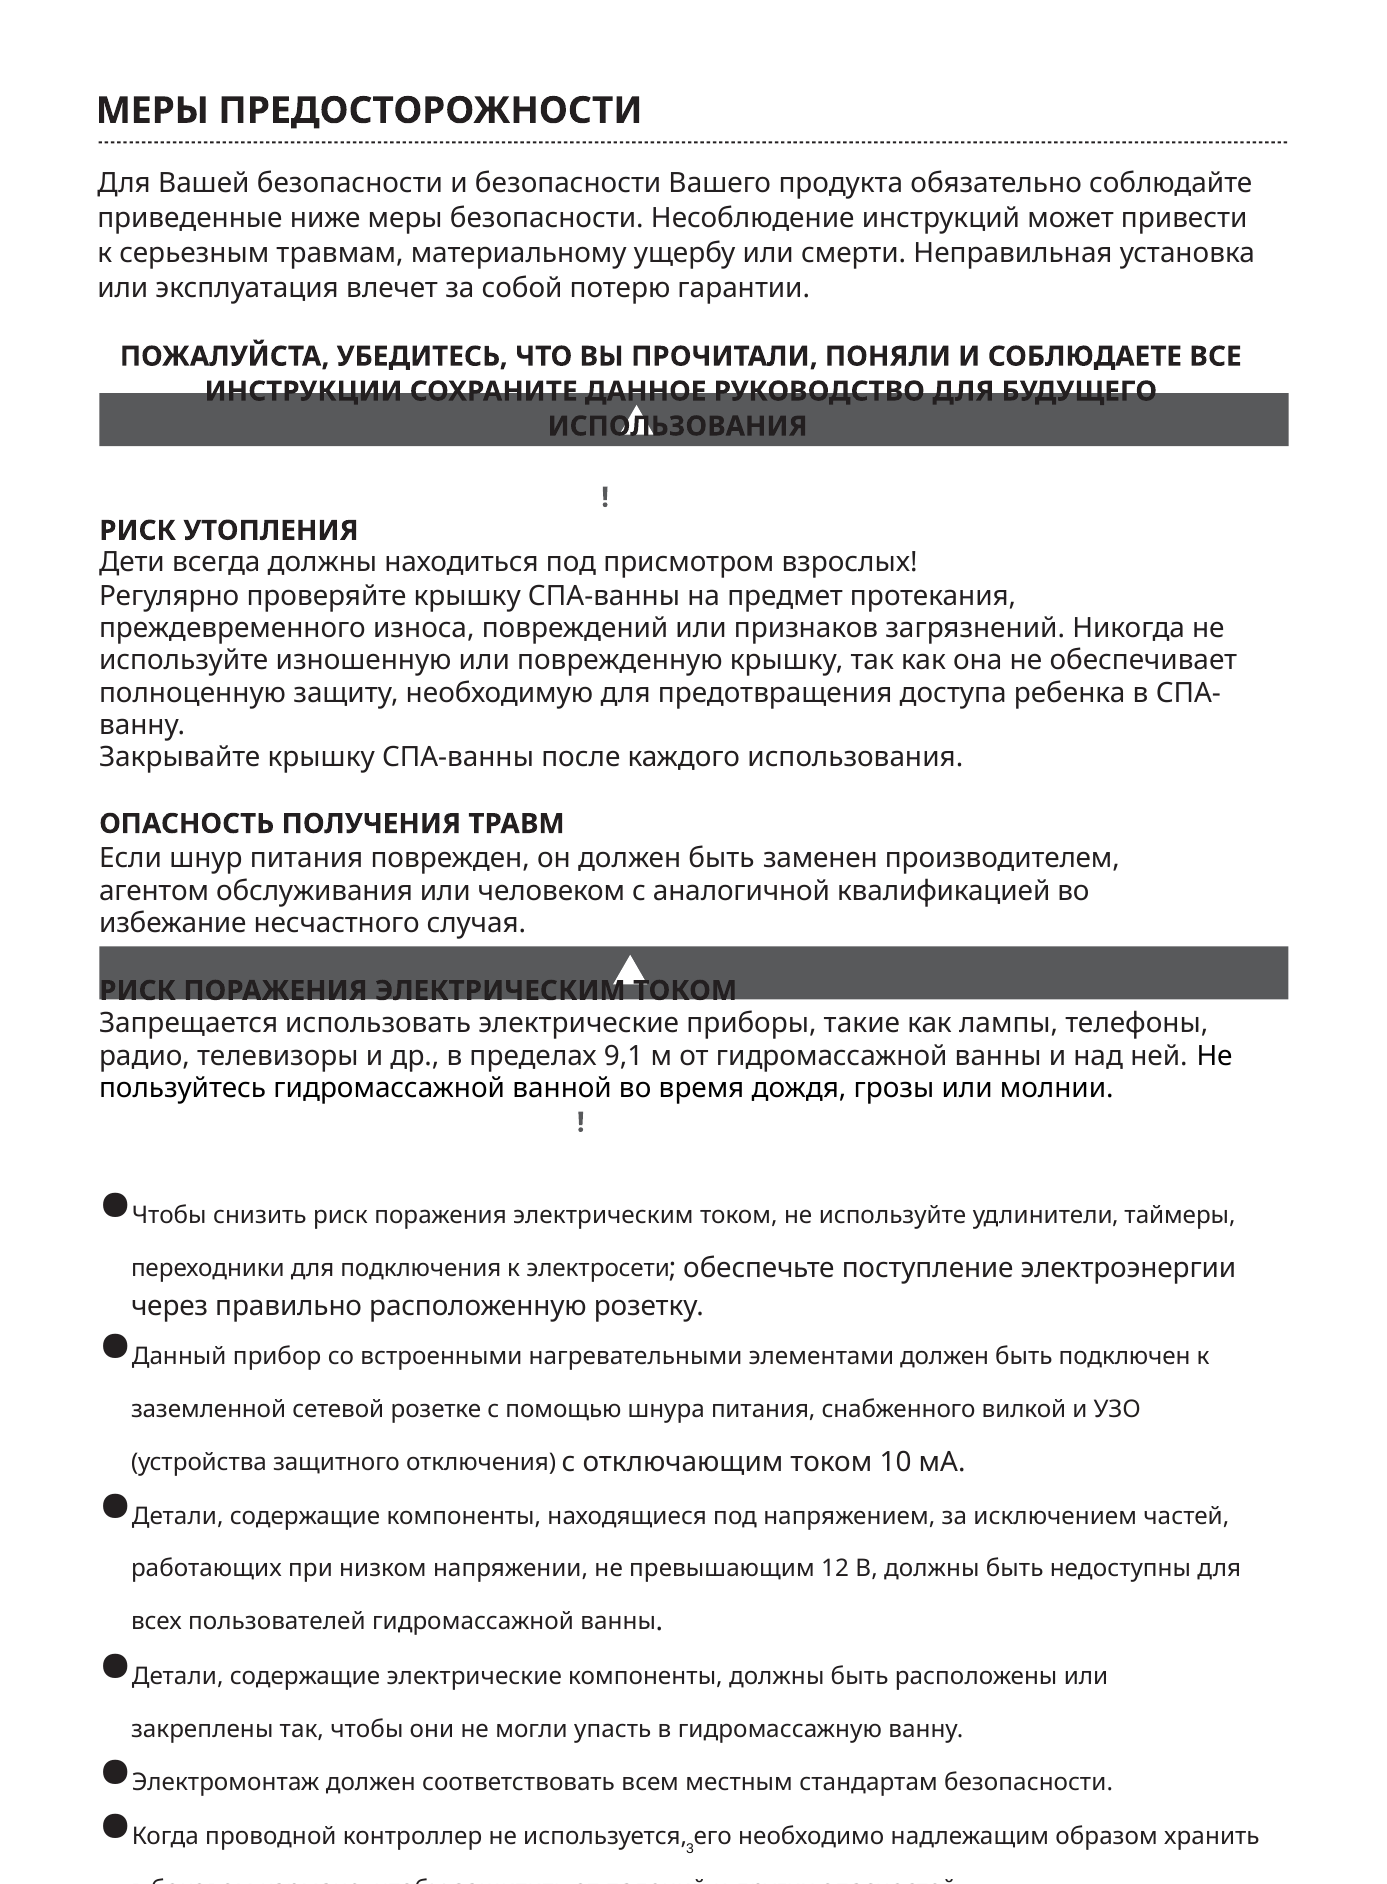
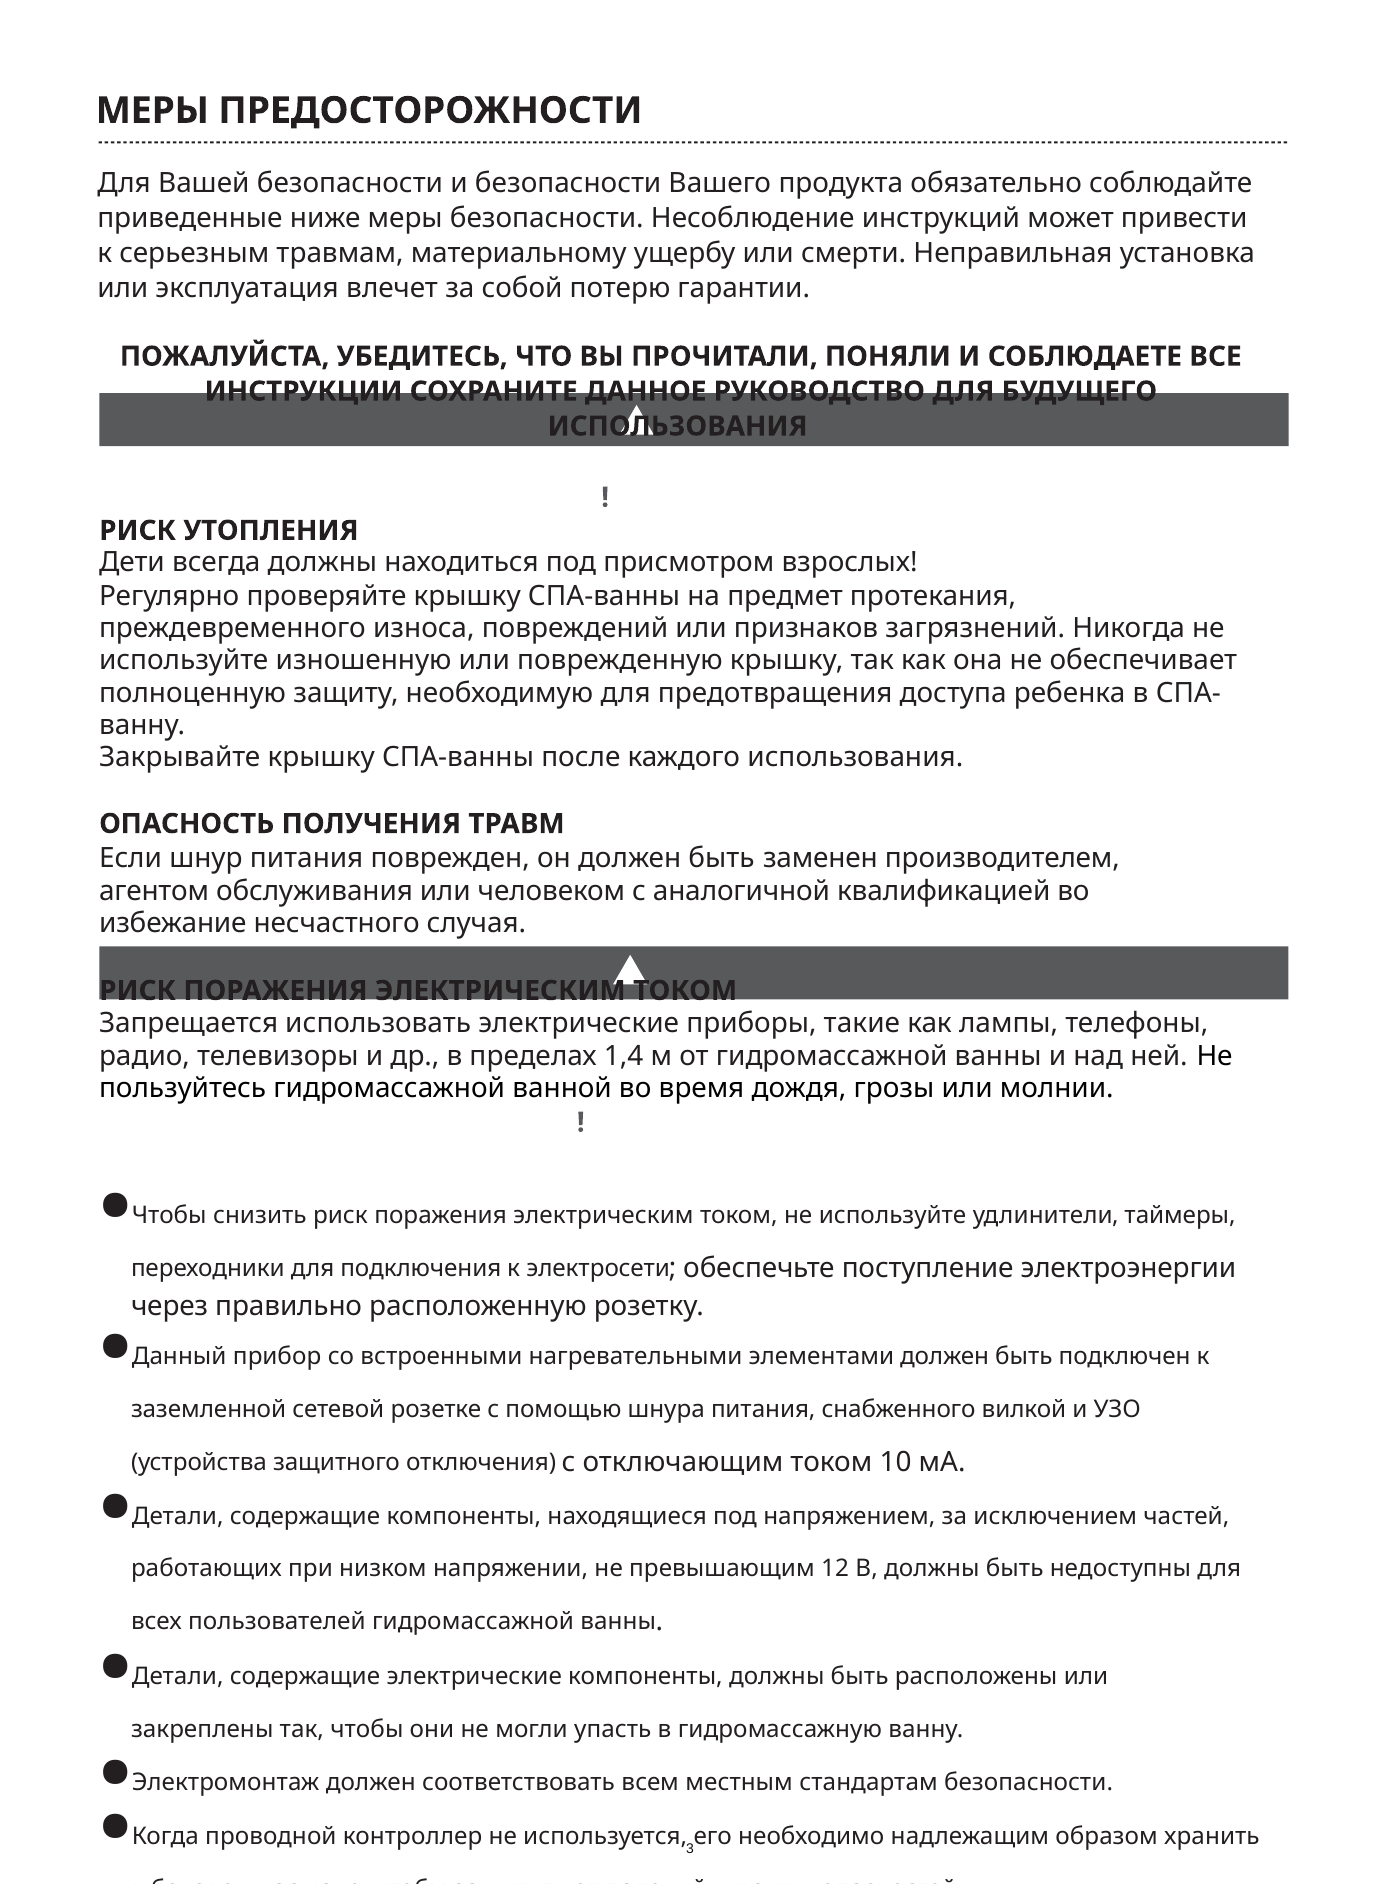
9,1: 9,1 -> 1,4 (624, 1056)
